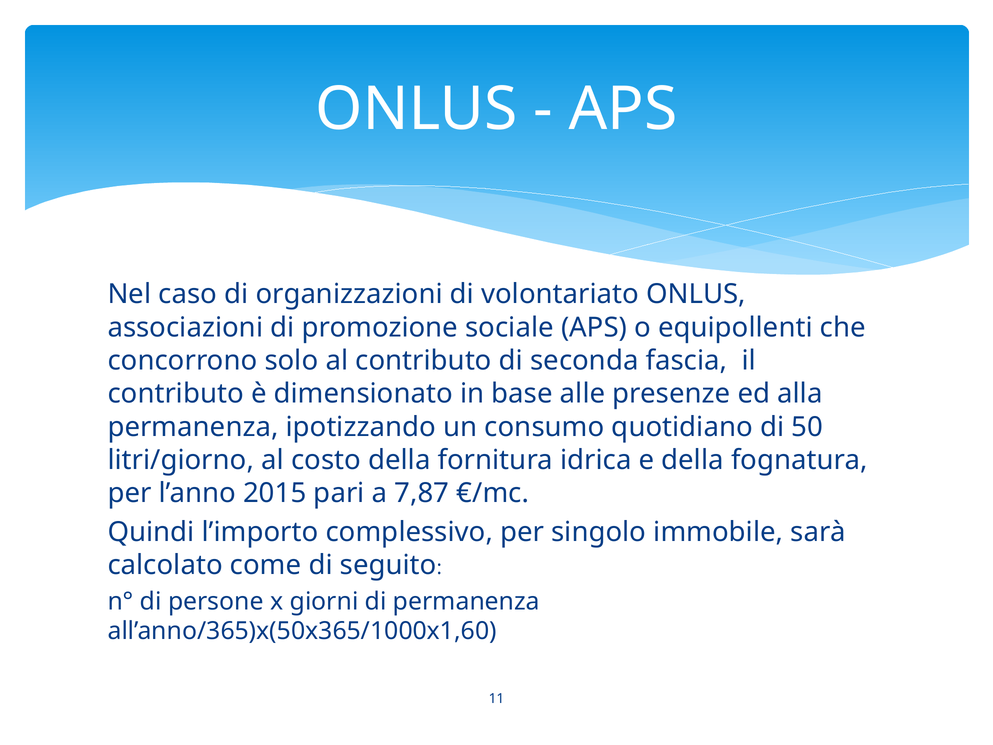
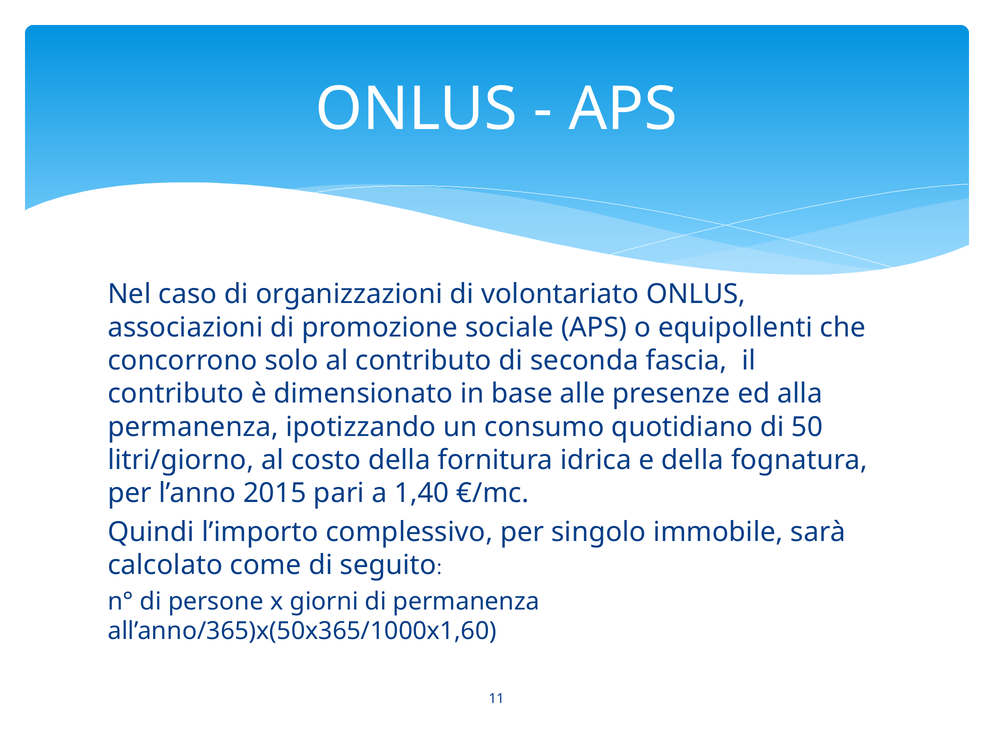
7,87: 7,87 -> 1,40 (422, 493)
